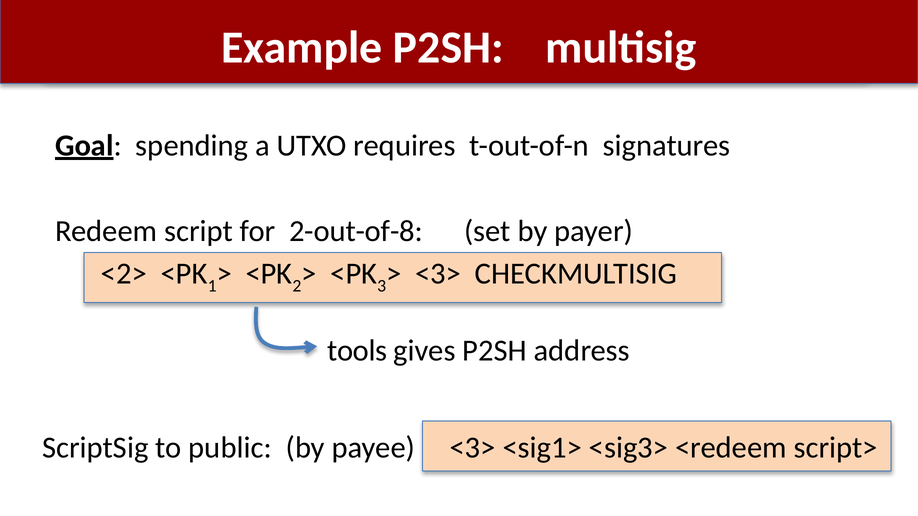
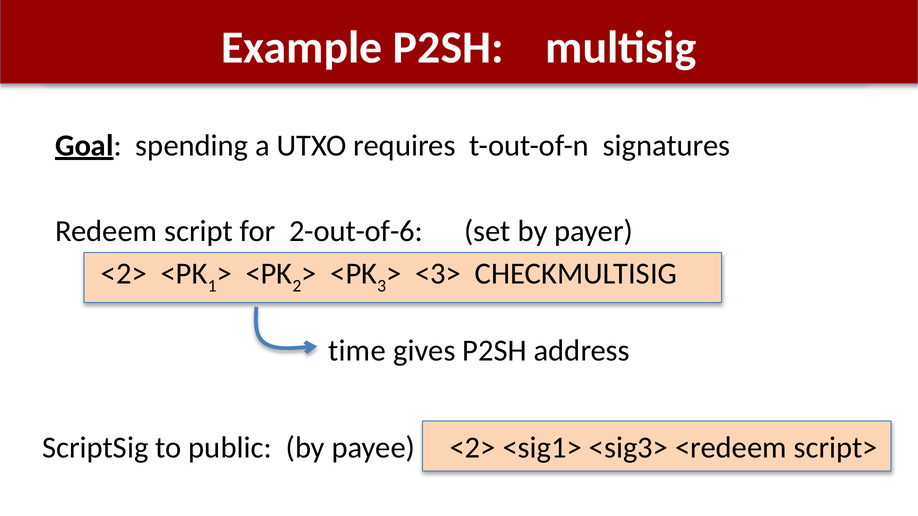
2-out-of-8: 2-out-of-8 -> 2-out-of-6 (356, 231)
tools: tools -> time (357, 351)
payee <3>: <3> -> <2> (473, 448)
